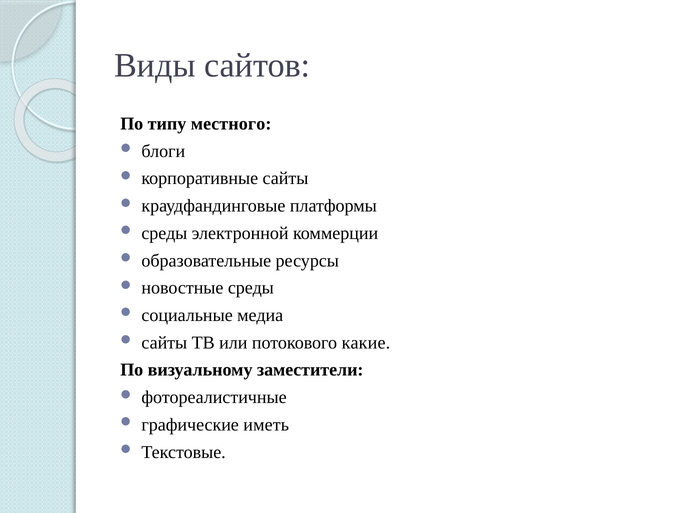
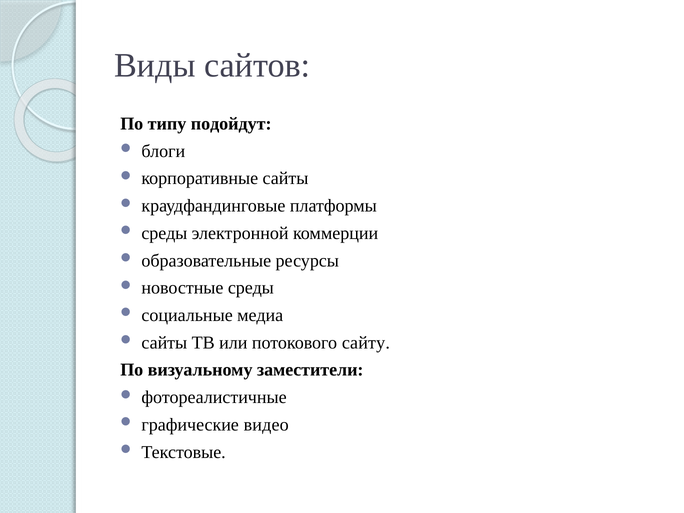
местного: местного -> подойдут (231, 124)
какие: какие -> сайту (366, 343)
иметь: иметь -> видео (266, 425)
